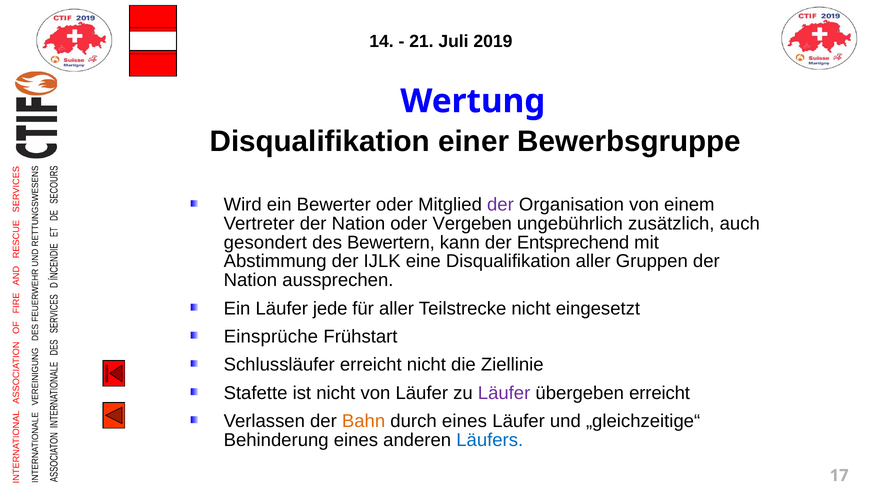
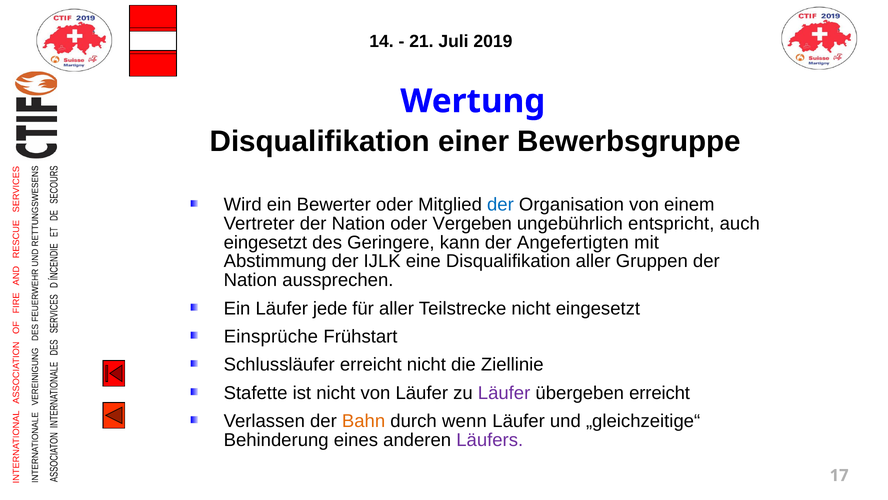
der colour: purple -> blue (500, 204)
zusätzlich: zusätzlich -> entspricht (671, 223)
gesondert: gesondert -> eingesetzt (265, 242)
Bewertern: Bewertern -> Geringere (391, 242)
Entsprechend: Entsprechend -> Angefertigten (573, 242)
durch eines: eines -> wenn (464, 421)
Läufers colour: blue -> purple (490, 440)
